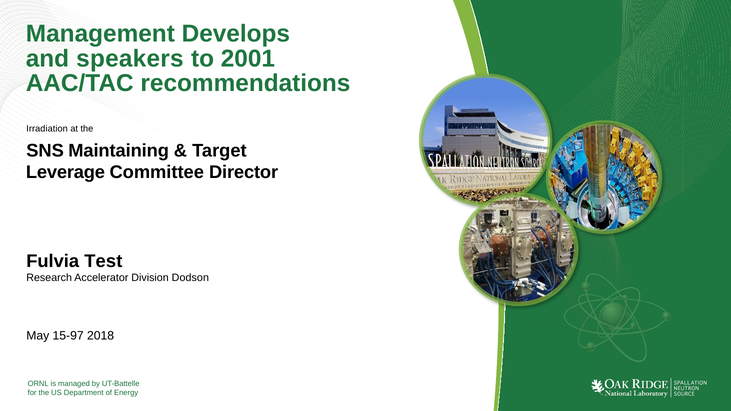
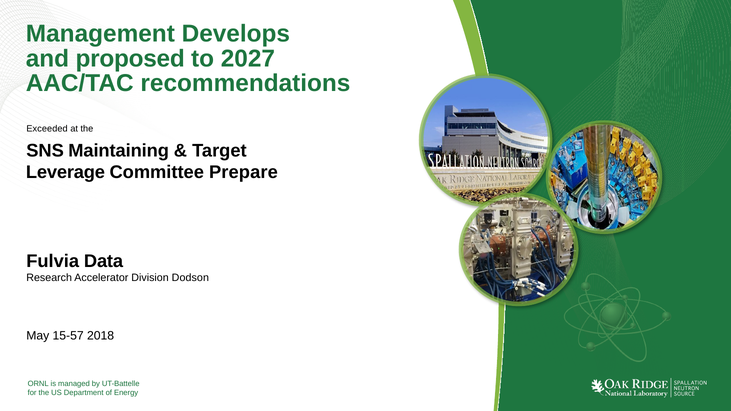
speakers: speakers -> proposed (130, 59)
2001: 2001 -> 2027 (248, 59)
Irradiation: Irradiation -> Exceeded (47, 129)
Director: Director -> Prepare (243, 173)
Test: Test -> Data (104, 261)
15-97: 15-97 -> 15-57 (68, 336)
